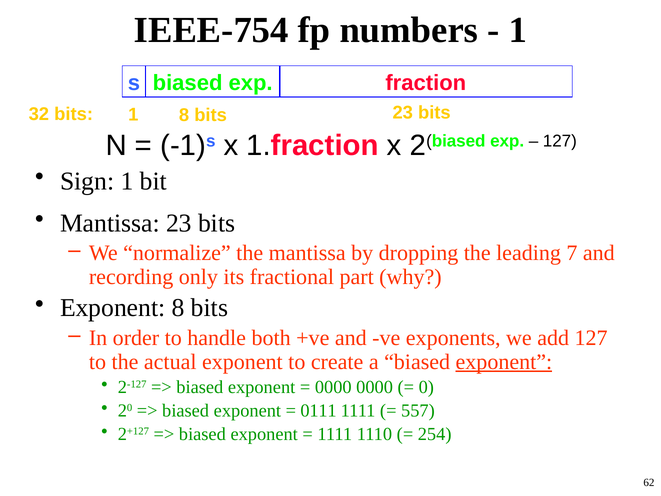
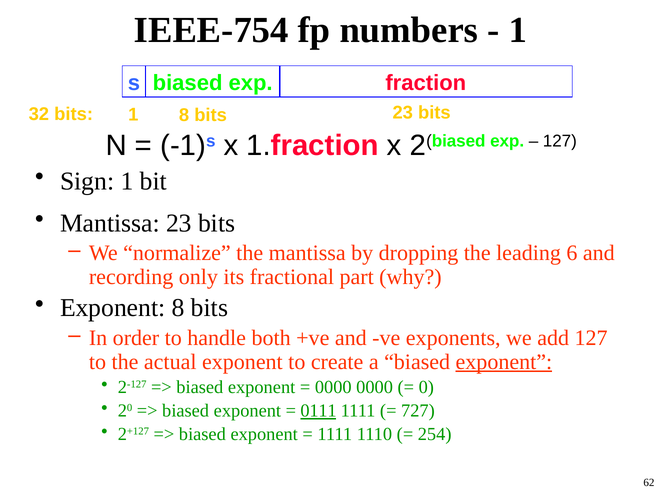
7: 7 -> 6 (572, 253)
0111 underline: none -> present (318, 411)
557: 557 -> 727 (418, 411)
